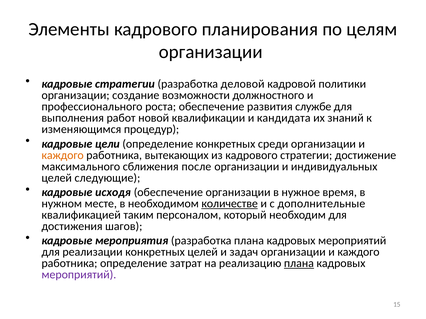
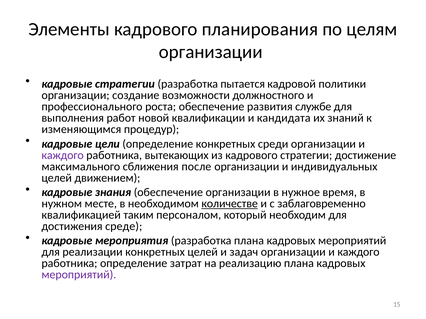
деловой: деловой -> пытается (243, 84)
каждого colour: orange -> purple (63, 155)
следующие: следующие -> движением (107, 178)
исходя: исходя -> знания (113, 193)
дополнительные: дополнительные -> заблаговременно (322, 204)
шагов: шагов -> среде (124, 227)
плана underline: present -> none (299, 264)
